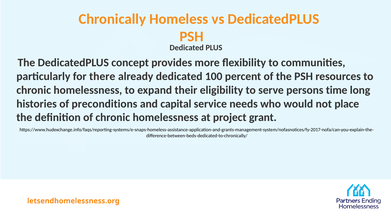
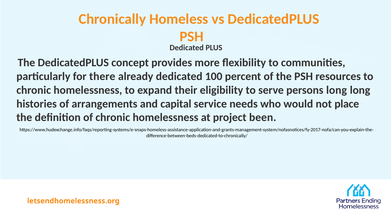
persons time: time -> long (337, 90)
preconditions: preconditions -> arrangements (105, 104)
grant: grant -> been (263, 117)
